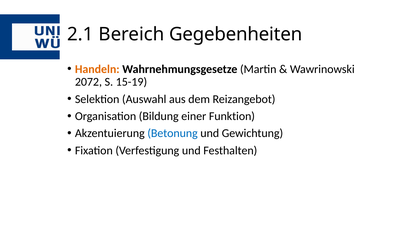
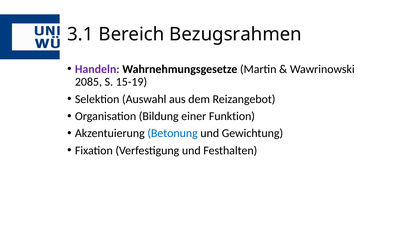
2.1: 2.1 -> 3.1 (80, 34)
Gegebenheiten: Gegebenheiten -> Bezugsrahmen (236, 34)
Handeln colour: orange -> purple (97, 69)
2072: 2072 -> 2085 (88, 82)
